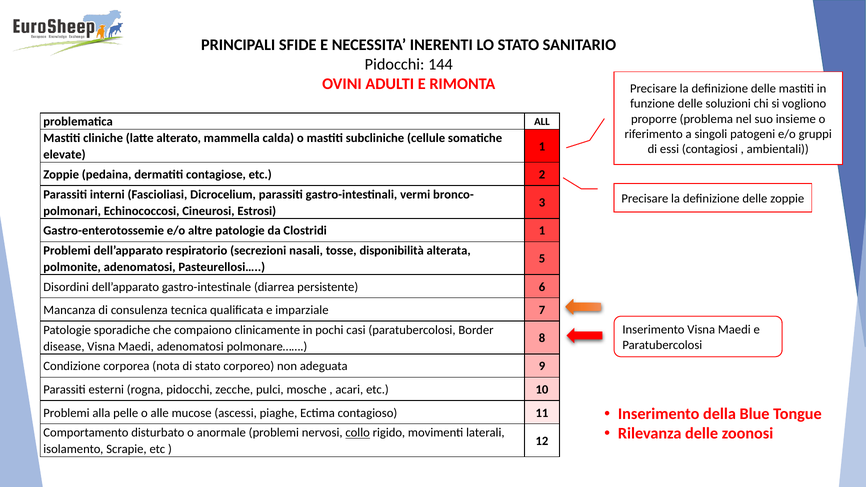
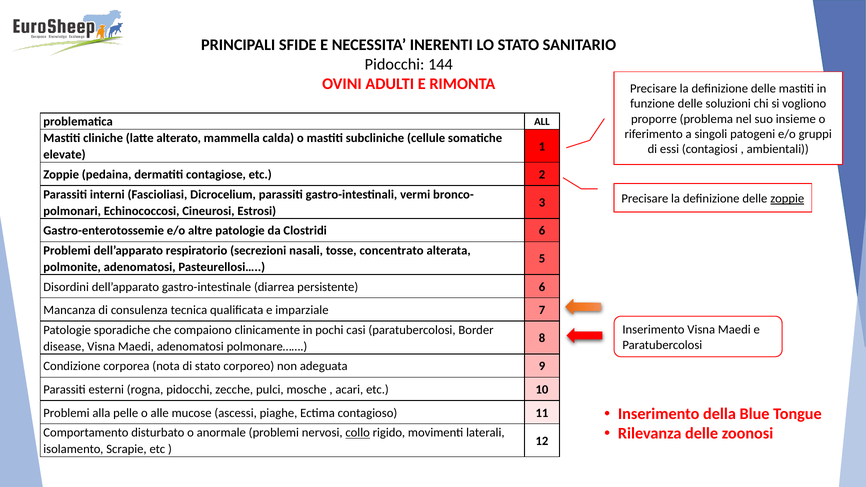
zoppie underline: none -> present (787, 199)
Clostridi 1: 1 -> 6 (542, 231)
disponibilità: disponibilità -> concentrato (392, 251)
